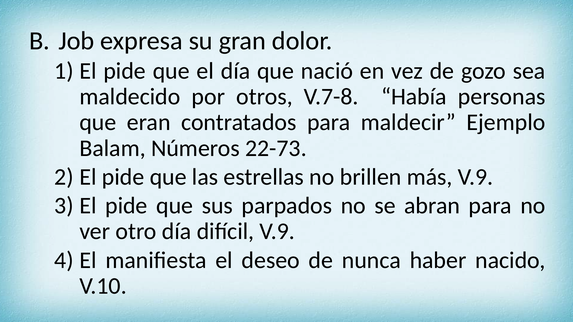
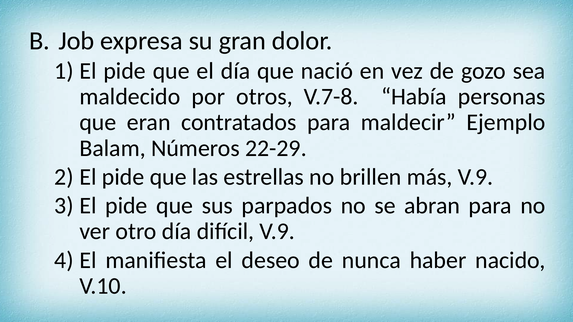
22-73: 22-73 -> 22-29 (276, 148)
